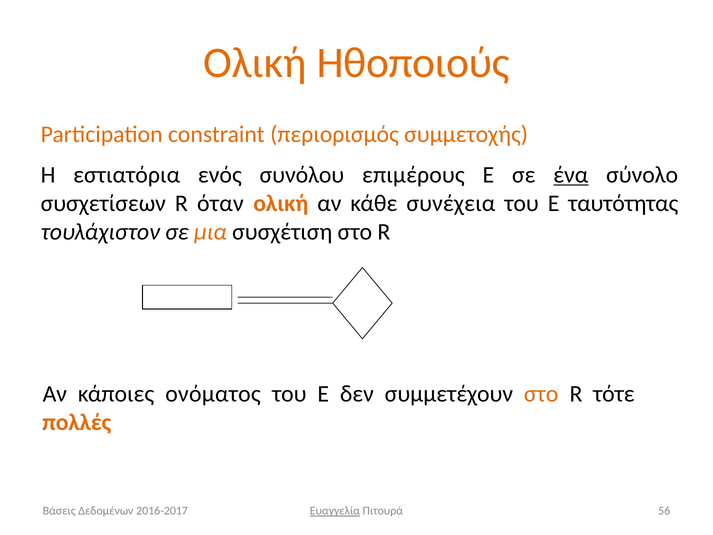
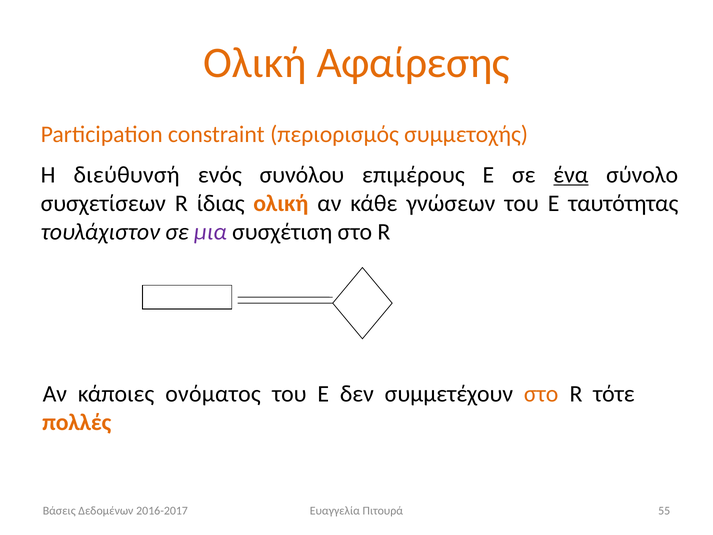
Ηθοποιούς: Ηθοποιούς -> Αφαίρεσης (413, 63)
εστιατόρια: εστιατόρια -> διεύθυνσή (127, 175)
όταν: όταν -> ίδιας (221, 203)
συνέχεια: συνέχεια -> γνώσεων (451, 203)
μια colour: orange -> purple (210, 232)
Ευαγγελία underline: present -> none (335, 511)
56: 56 -> 55 (664, 511)
